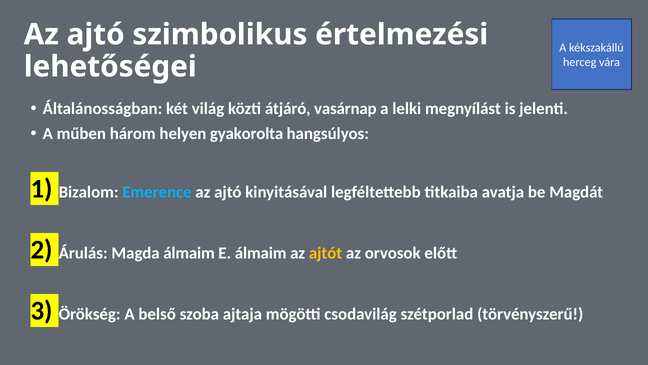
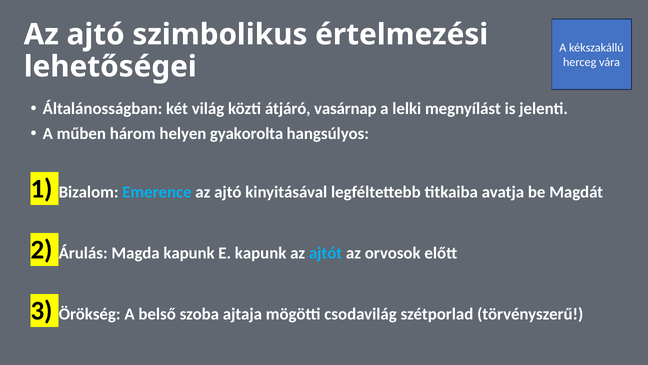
Magda álmaim: álmaim -> kapunk (189, 253)
E álmaim: álmaim -> kapunk (261, 253)
ajtót colour: yellow -> light blue (326, 253)
